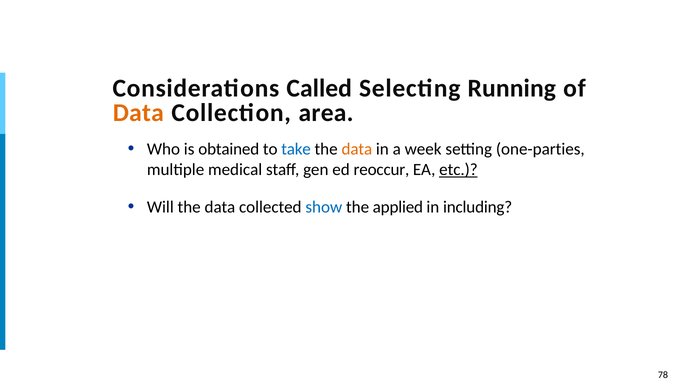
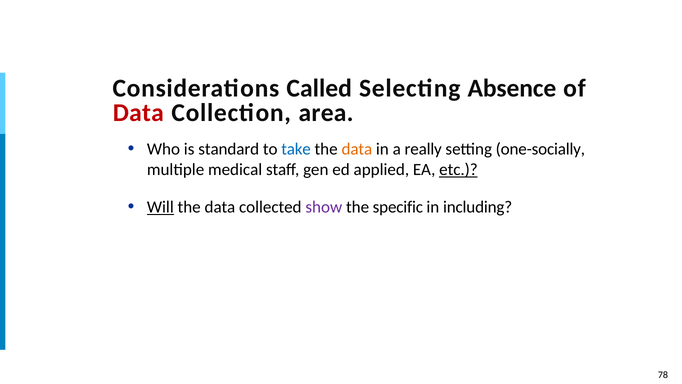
Running: Running -> Absence (512, 88)
Data colour: orange -> red (138, 113)
obtained: obtained -> standard (229, 149)
week: week -> really (423, 149)
one-parties: one-parties -> one-socially (540, 149)
reoccur: reoccur -> applied (381, 170)
Will underline: none -> present (160, 207)
show colour: blue -> purple (324, 207)
applied: applied -> specific (398, 207)
